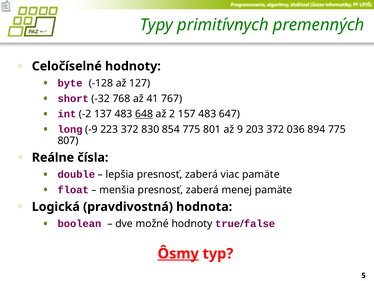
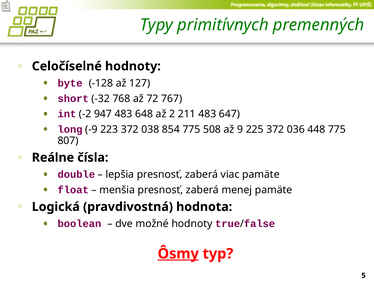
41: 41 -> 72 (152, 98)
137: 137 -> 947 (103, 114)
648 underline: present -> none (144, 114)
157: 157 -> 211 (187, 114)
830: 830 -> 038 (150, 129)
801: 801 -> 508 (212, 129)
203: 203 -> 225 (255, 129)
894: 894 -> 448 (316, 129)
